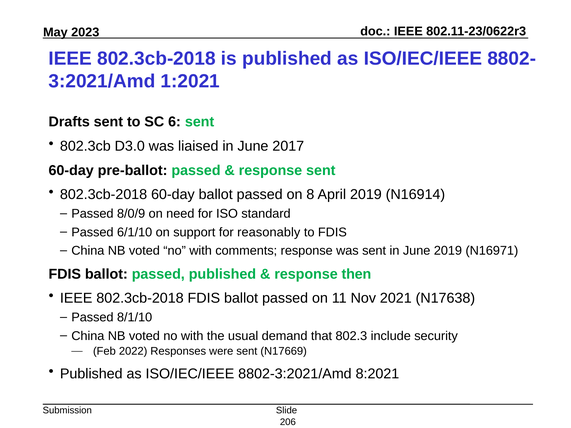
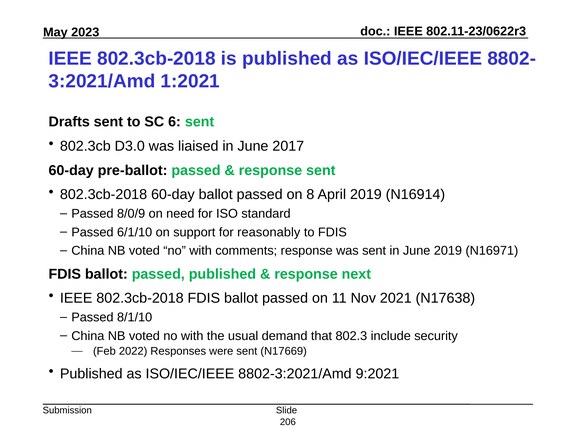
then: then -> next (356, 274)
8:2021: 8:2021 -> 9:2021 (377, 374)
